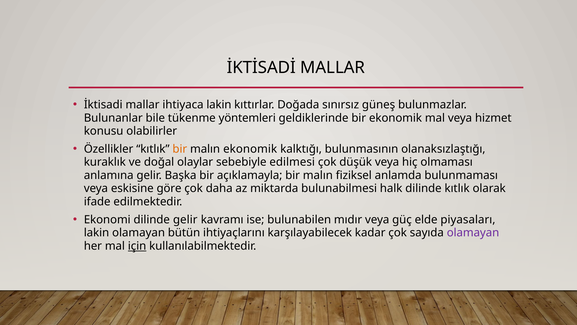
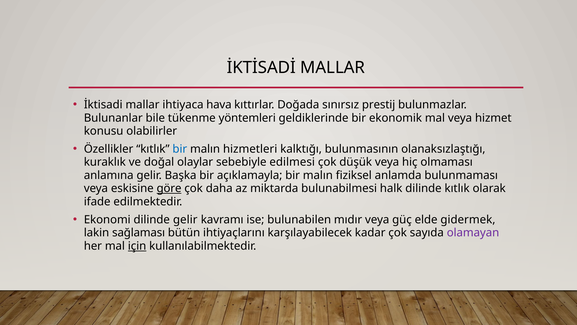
ihtiyaca lakin: lakin -> hava (219, 105)
güneş: güneş -> prestij (379, 105)
bir colour: orange -> blue (180, 149)
malın ekonomik: ekonomik -> hizmetleri (250, 149)
göre underline: none -> present (169, 188)
piyasaları: piyasaları -> gidermek (468, 219)
lakin olamayan: olamayan -> sağlaması (139, 232)
